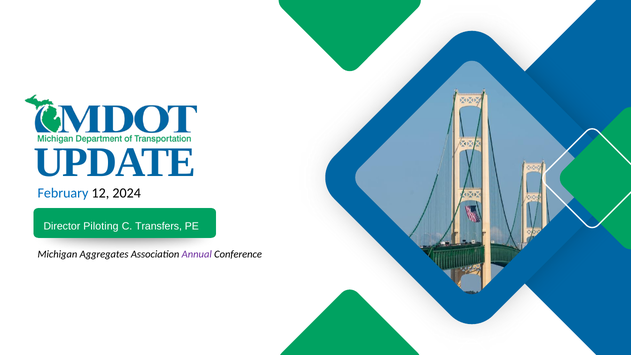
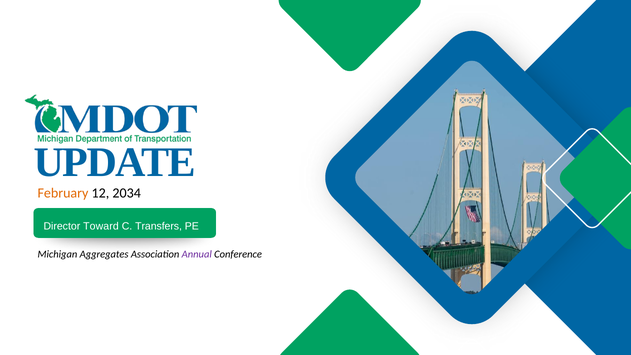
February colour: blue -> orange (63, 193)
2024: 2024 -> 2034 (127, 193)
Piloting: Piloting -> Toward (101, 226)
